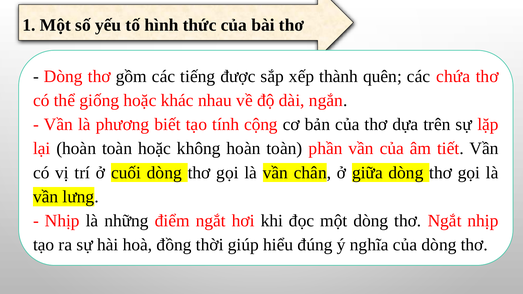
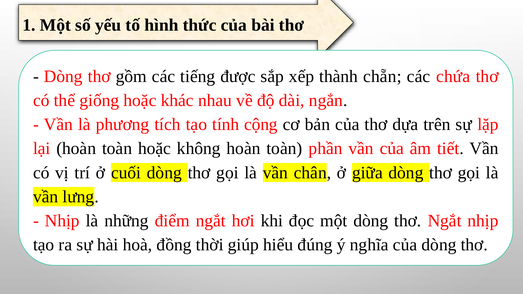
quên: quên -> chẵn (382, 76)
biết: biết -> tích (168, 125)
